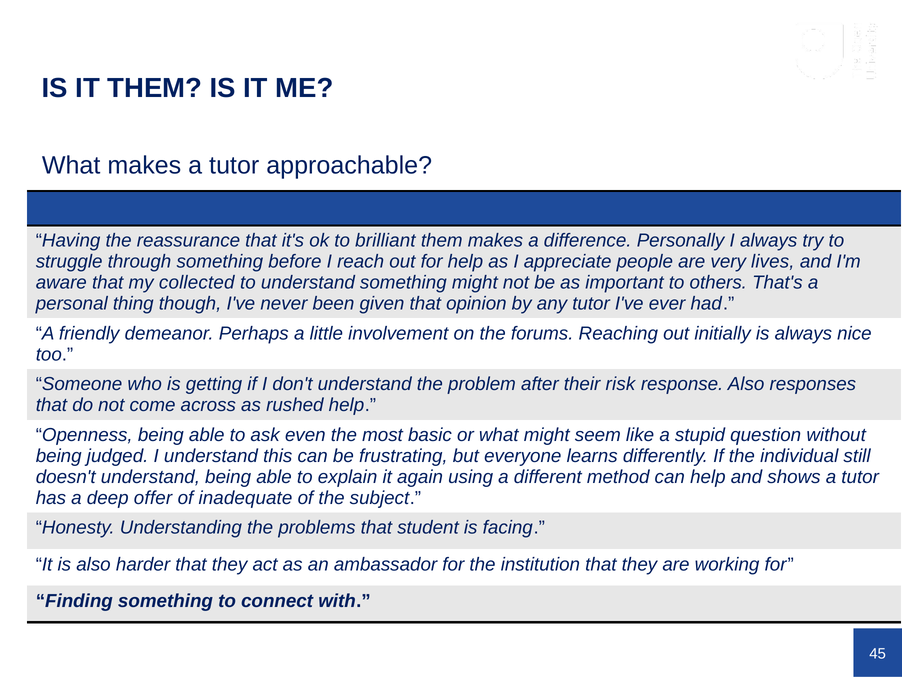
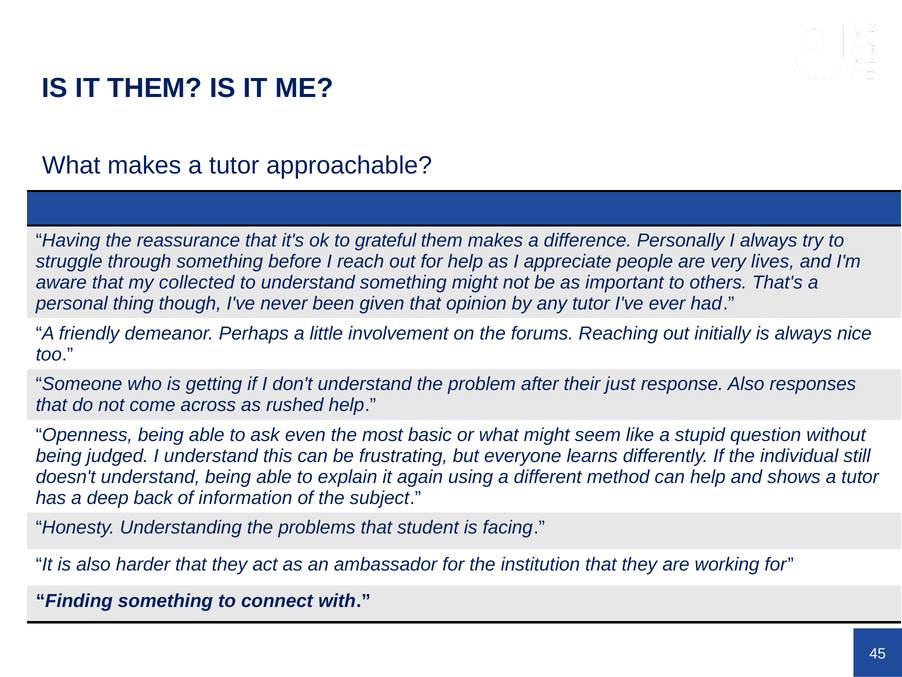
brilliant: brilliant -> grateful (386, 241)
risk: risk -> just (621, 384)
offer: offer -> back (153, 497)
inadequate: inadequate -> information (245, 497)
